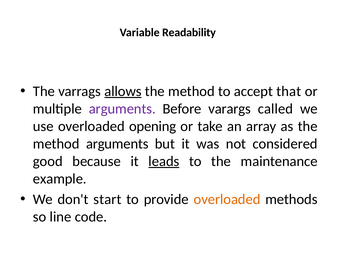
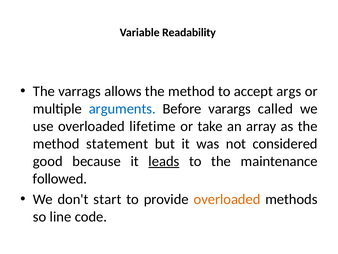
allows underline: present -> none (123, 91)
that: that -> args (289, 91)
arguments colour: purple -> blue (122, 109)
opening: opening -> lifetime (153, 126)
method arguments: arguments -> statement (117, 143)
example: example -> followed (60, 178)
